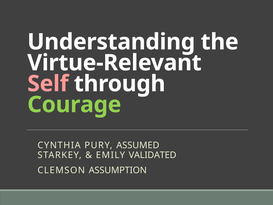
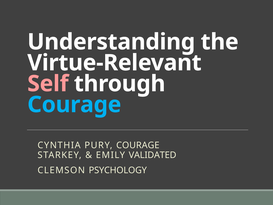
Courage colour: light green -> light blue (74, 105)
PURY ASSUMED: ASSUMED -> COURAGE (138, 145)
ASSUMPTION: ASSUMPTION -> PSYCHOLOGY (118, 170)
